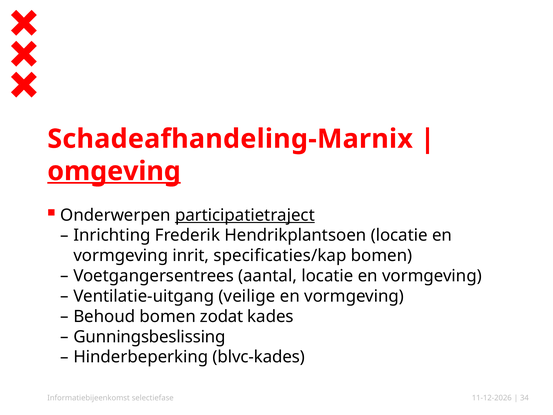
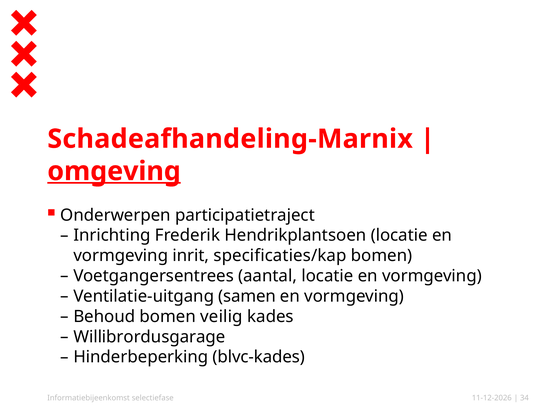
participatietraject underline: present -> none (245, 215)
veilige: veilige -> samen (247, 296)
zodat: zodat -> veilig (221, 316)
Gunningsbeslissing: Gunningsbeslissing -> Willibrordusgarage (149, 337)
